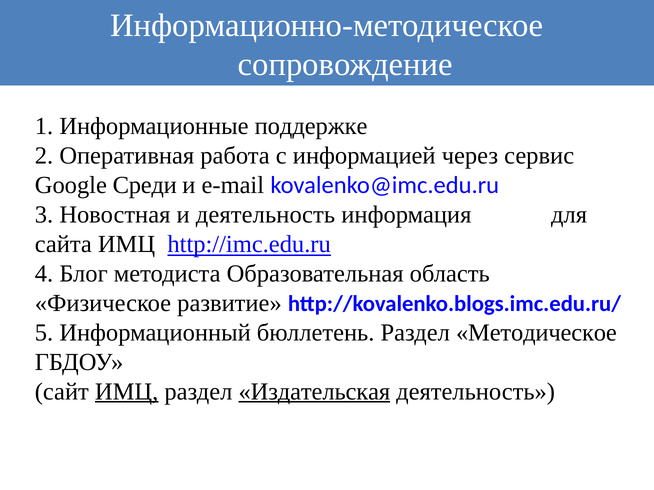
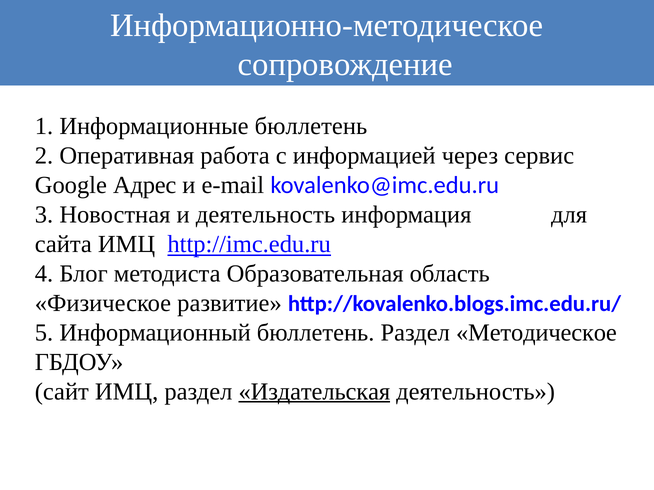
Информационные поддержке: поддержке -> бюллетень (311, 126)
Среди: Среди -> Адрес (145, 185)
ИМЦ underline: present -> none (127, 392)
